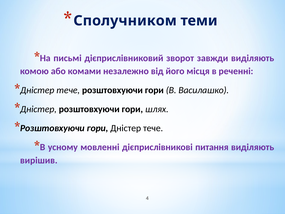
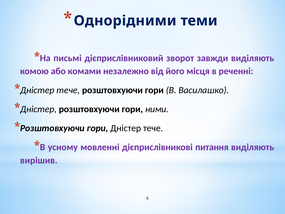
Сполучником: Сполучником -> Однорідними (125, 21)
шлях: шлях -> ними (157, 109)
